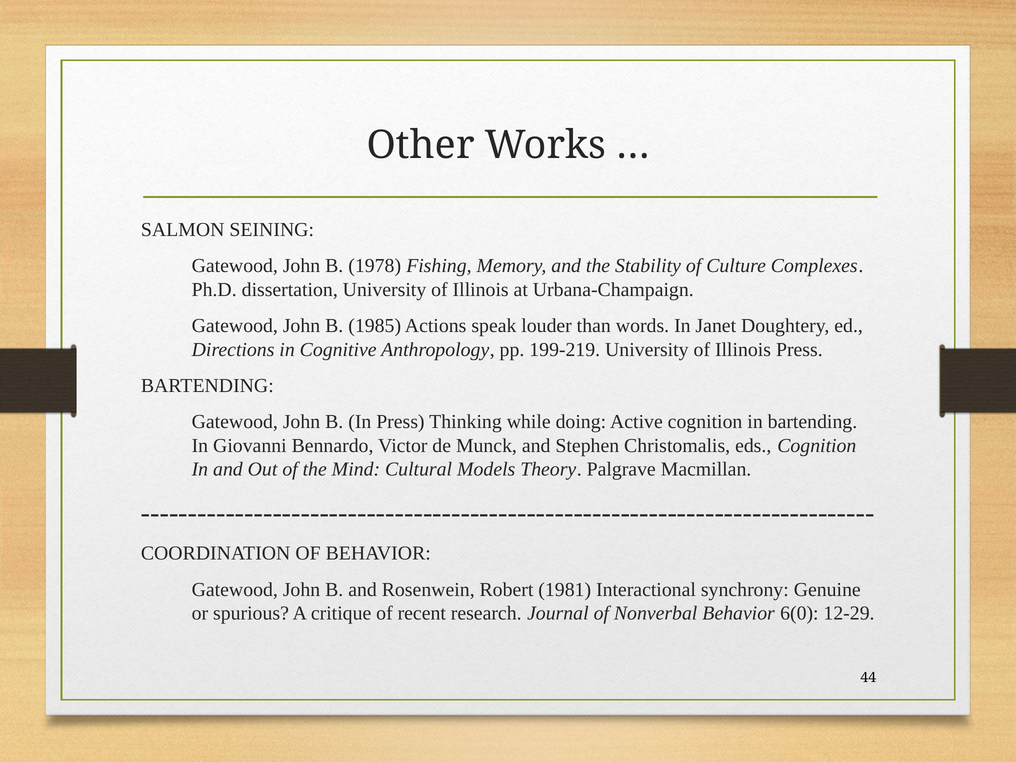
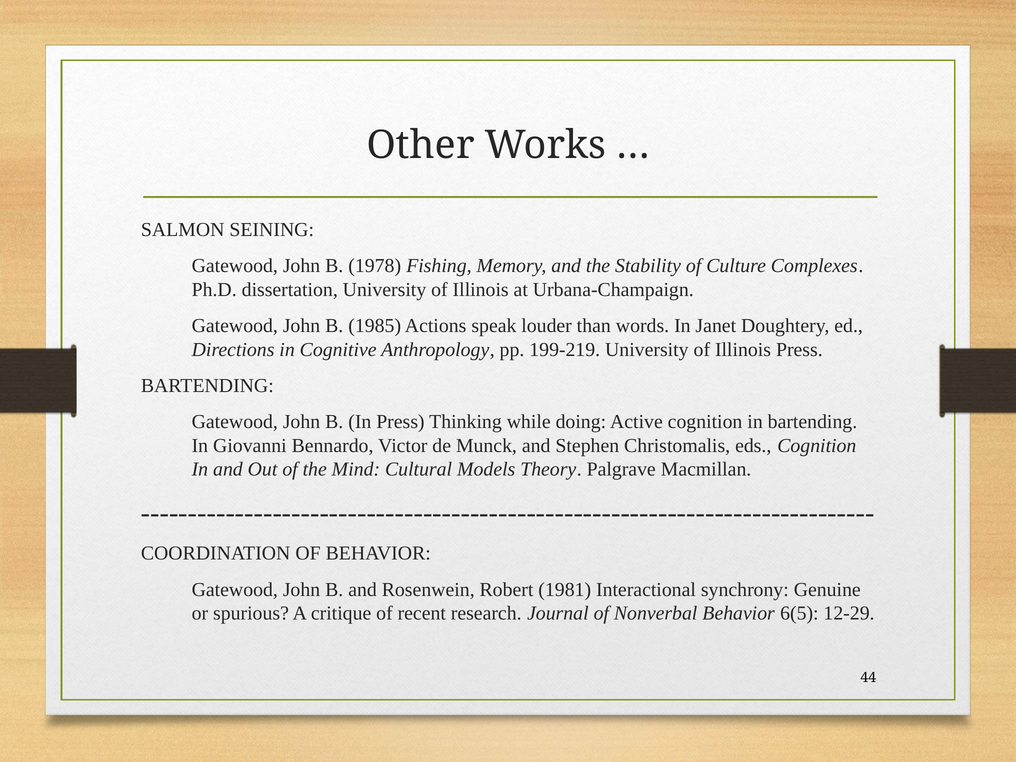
6(0: 6(0 -> 6(5 (799, 613)
